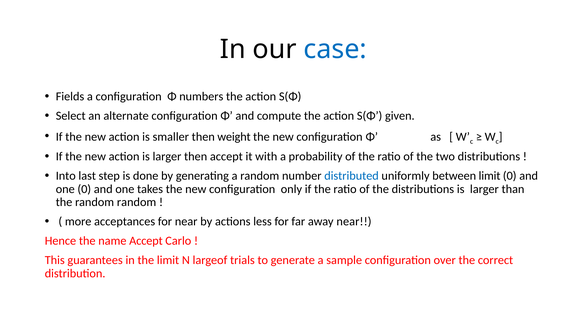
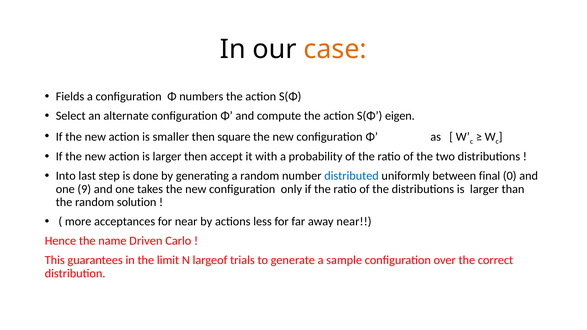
case colour: blue -> orange (335, 49)
given: given -> eigen (400, 116)
weight: weight -> square (234, 137)
between limit: limit -> final (490, 176)
one 0: 0 -> 9 (84, 189)
random random: random -> solution (137, 202)
name Accept: Accept -> Driven (146, 241)
